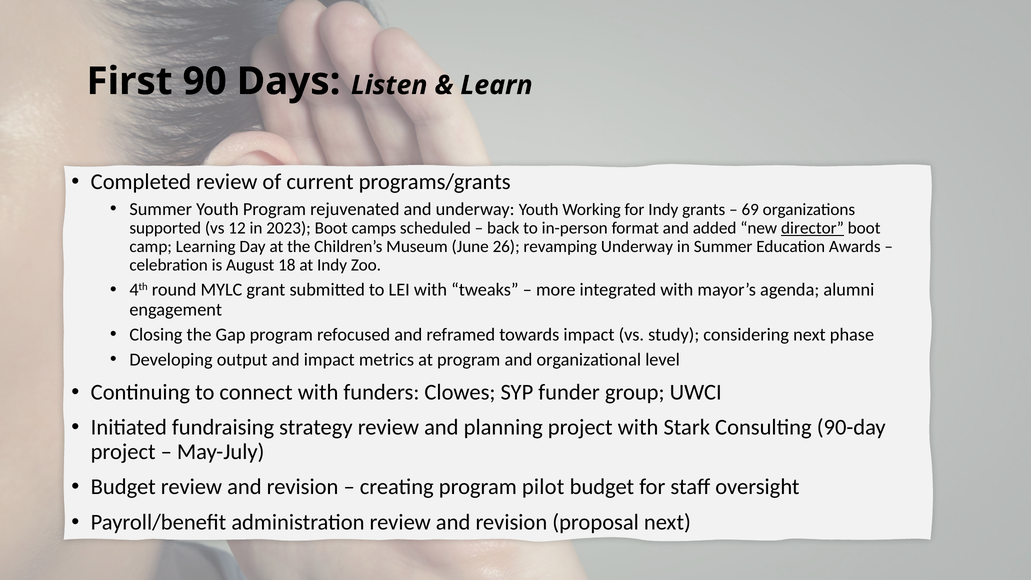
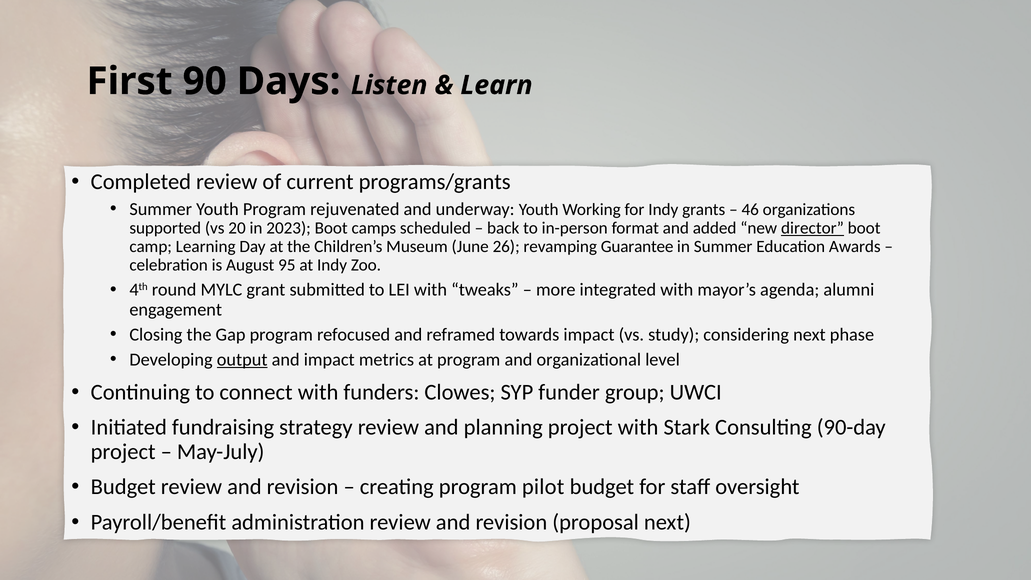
69: 69 -> 46 (750, 209)
12: 12 -> 20 (237, 228)
revamping Underway: Underway -> Guarantee (637, 247)
18: 18 -> 95 (287, 265)
output underline: none -> present (242, 360)
